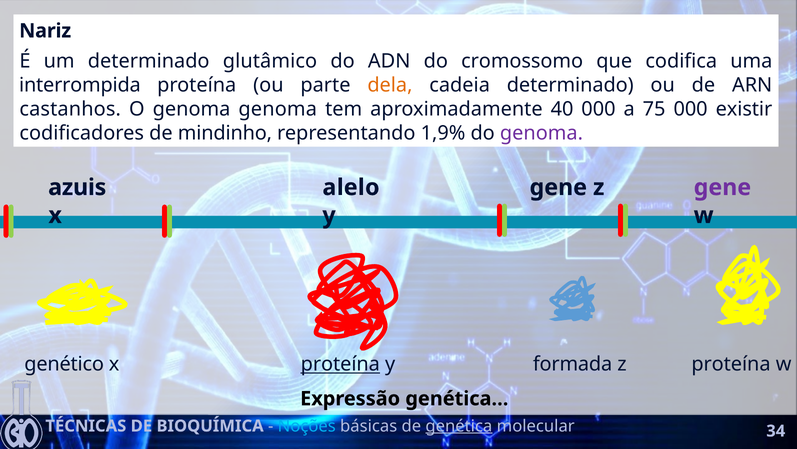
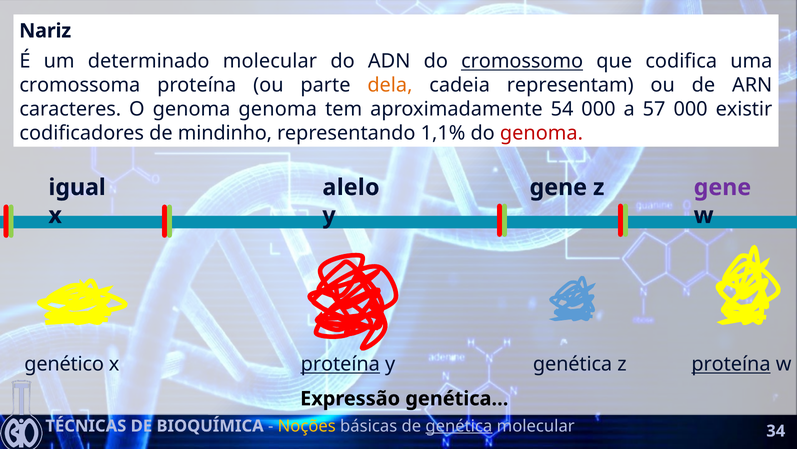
determinado glutâmico: glutâmico -> molecular (270, 61)
cromossomo underline: none -> present (522, 61)
interrompida: interrompida -> cromossoma (80, 85)
cadeia determinado: determinado -> representam (570, 85)
castanhos: castanhos -> caracteres (70, 109)
40: 40 -> 54 (562, 109)
75: 75 -> 57 (654, 109)
1,9%: 1,9% -> 1,1% (443, 133)
genoma colour: purple -> red (542, 133)
azuis: azuis -> igual (77, 187)
y formada: formada -> genética (573, 364)
proteína underline: none -> present (731, 364)
Noções colour: light blue -> yellow (307, 425)
